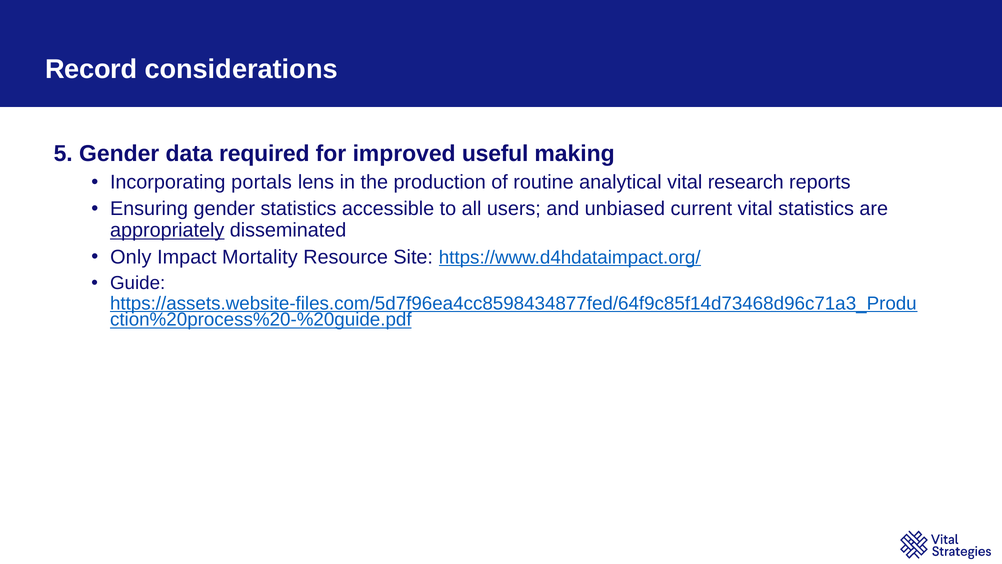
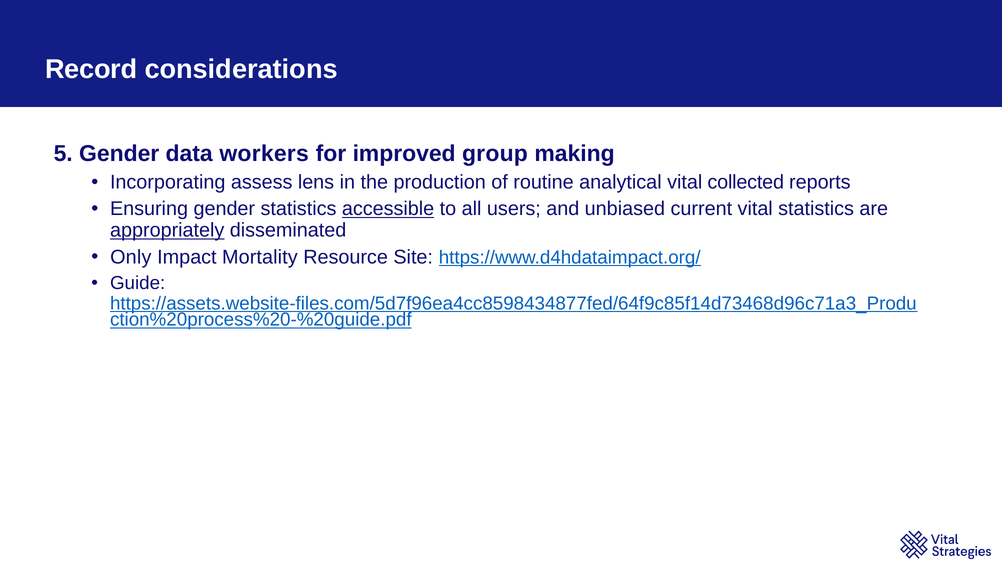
required: required -> workers (264, 154)
useful: useful -> group (495, 154)
portals: portals -> assess (262, 182)
research: research -> collected (746, 182)
accessible underline: none -> present (388, 209)
